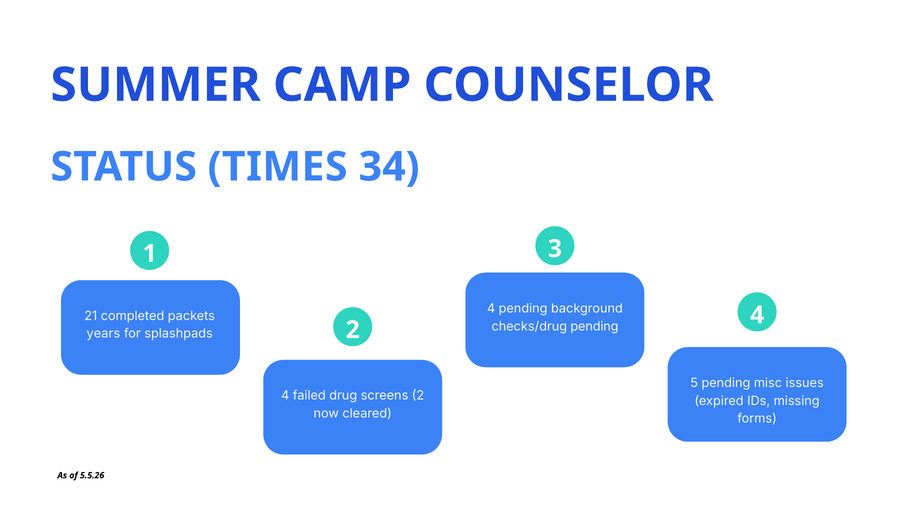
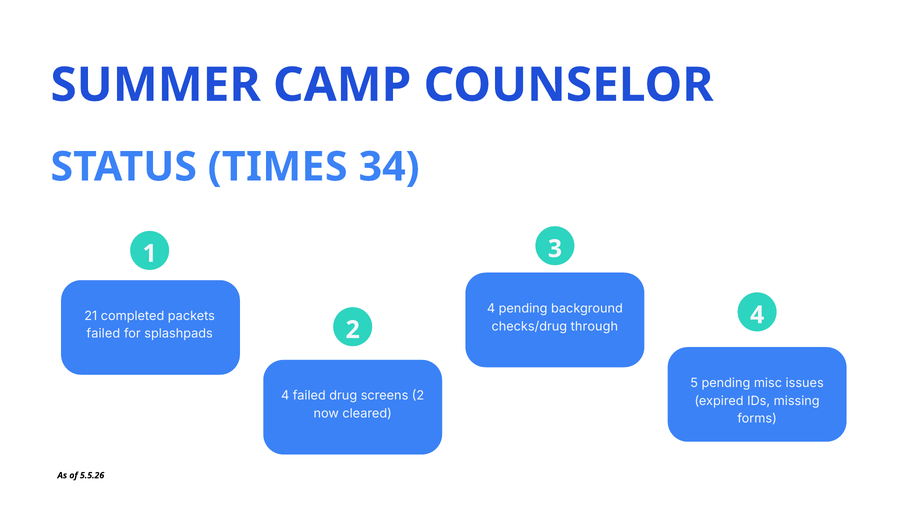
checks/drug pending: pending -> through (594, 326)
years: years -> failed (103, 333)
